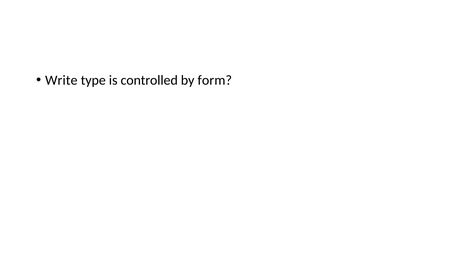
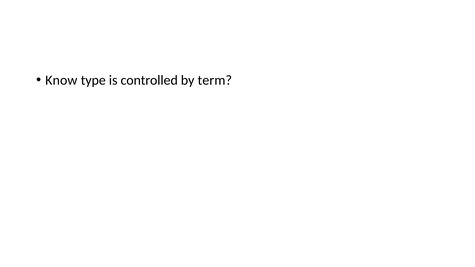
Write: Write -> Know (61, 80)
form: form -> term (215, 80)
